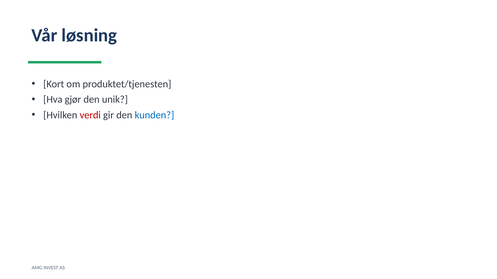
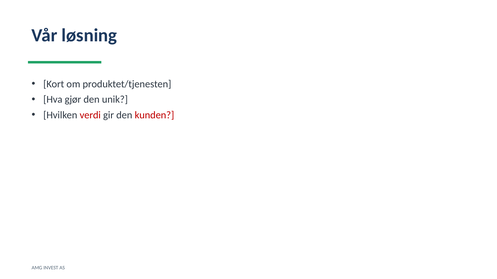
kunden colour: blue -> red (154, 115)
